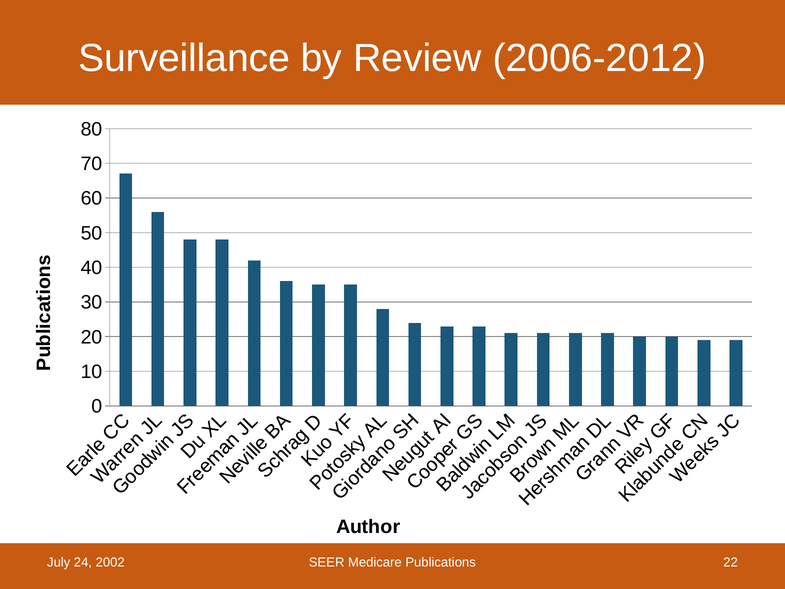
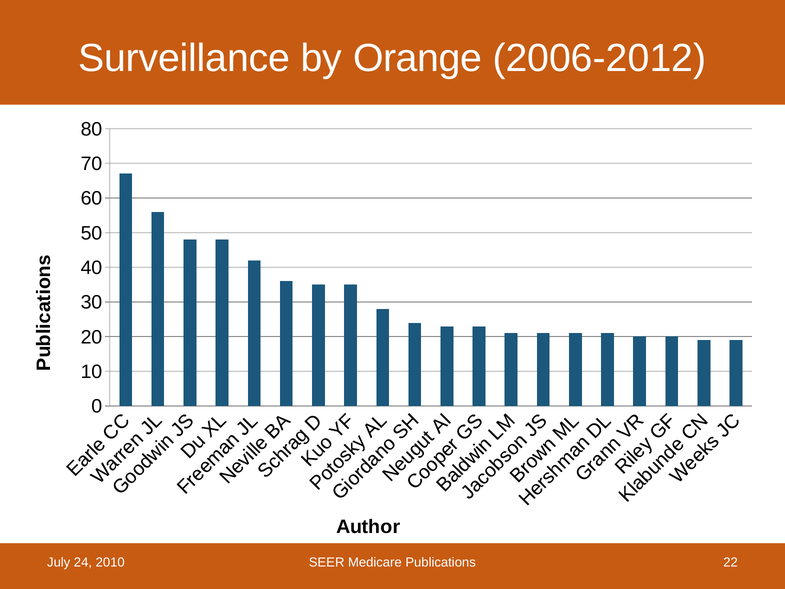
Review: Review -> Orange (418, 58)
2002: 2002 -> 2010 (110, 562)
